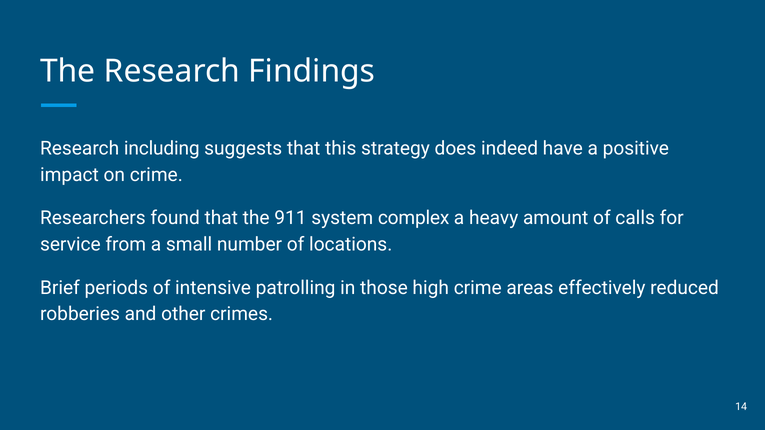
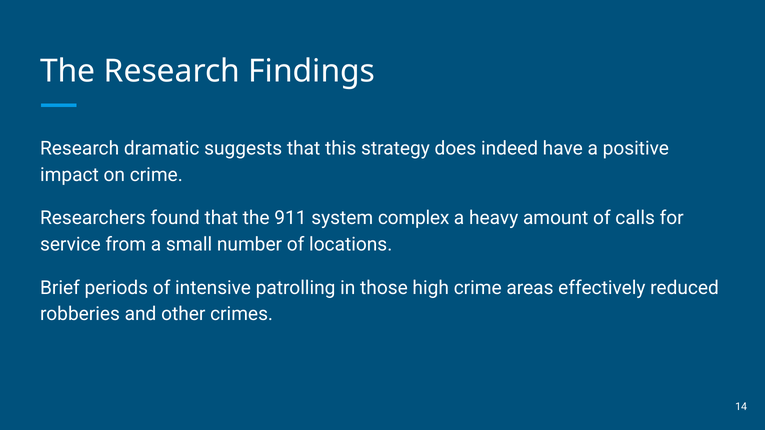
including: including -> dramatic (162, 149)
